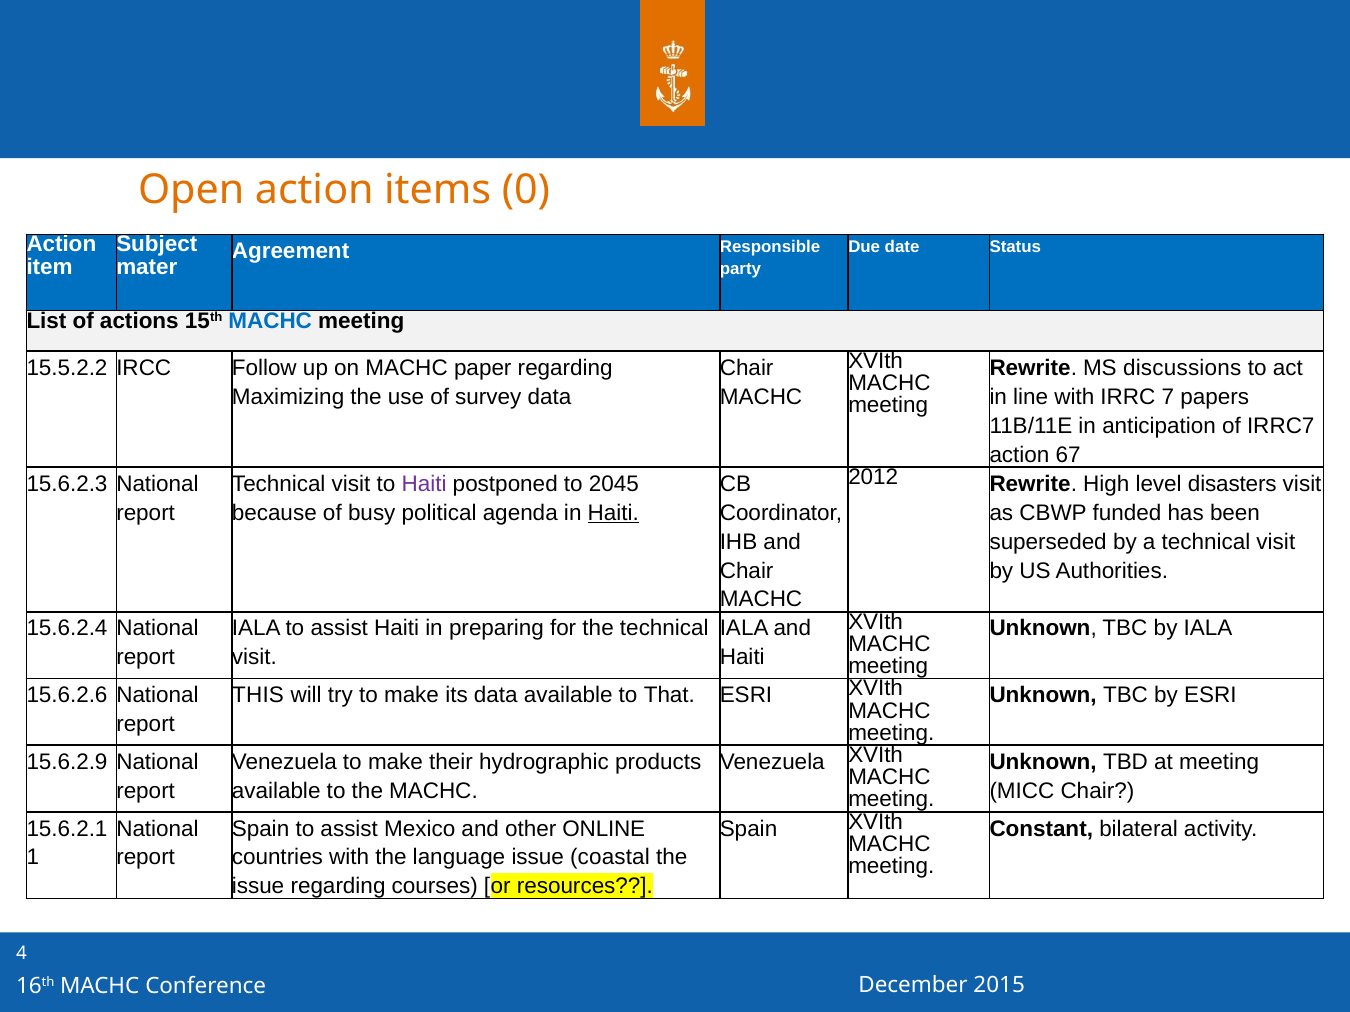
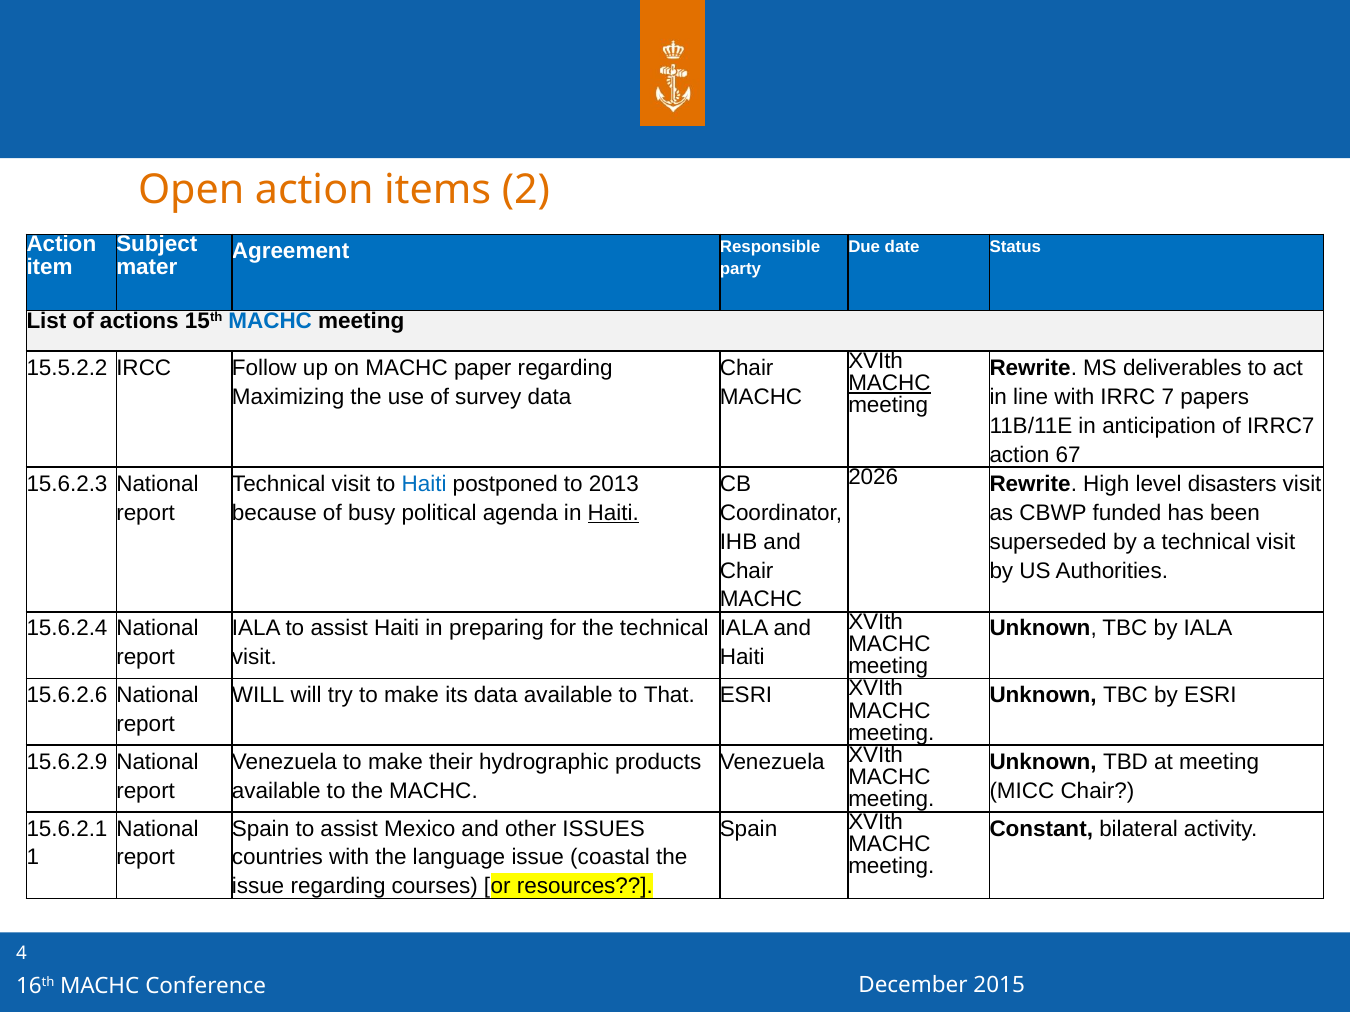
0: 0 -> 2 (526, 190)
discussions: discussions -> deliverables (1182, 368)
MACHC underline: none -> present (889, 384)
2012: 2012 -> 2026 (873, 477)
Haiti colour: purple -> blue (424, 484)
2045: 2045 -> 2013 (614, 484)
THIS: THIS -> WILL (258, 696)
ONLINE: ONLINE -> ISSUES (604, 829)
